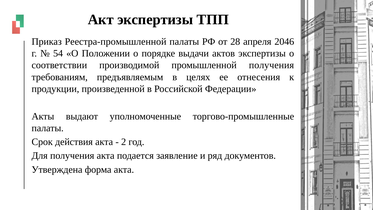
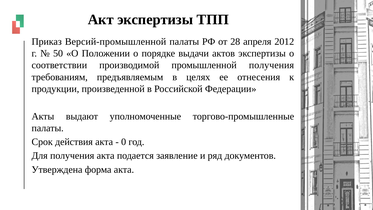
Реестра-промышленной: Реестра-промышленной -> Версий-промышленной (116, 42)
2046: 2046 -> 2012 (284, 42)
54: 54 -> 50 (58, 53)
2: 2 -> 0 (124, 142)
